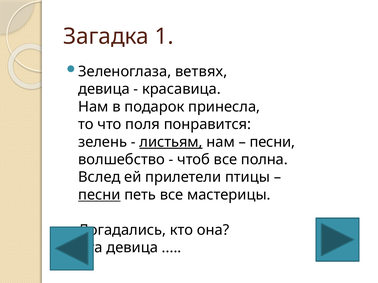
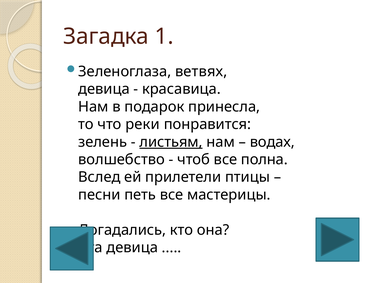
поля: поля -> реки (143, 125)
песни: песни -> водах (272, 142)
песни underline: present -> none (99, 195)
